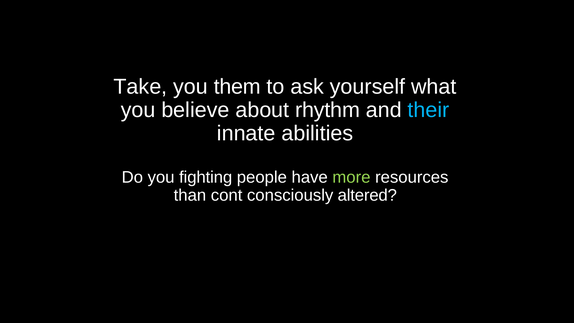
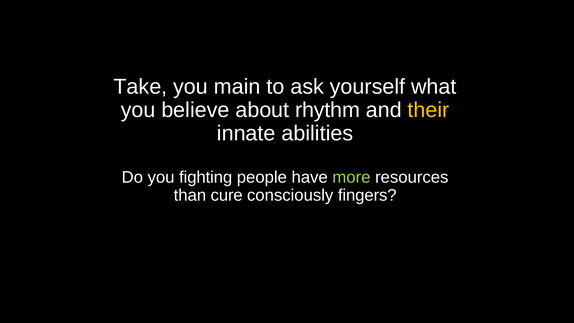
them: them -> main (237, 87)
their colour: light blue -> yellow (429, 110)
cont: cont -> cure (227, 195)
altered: altered -> fingers (367, 195)
